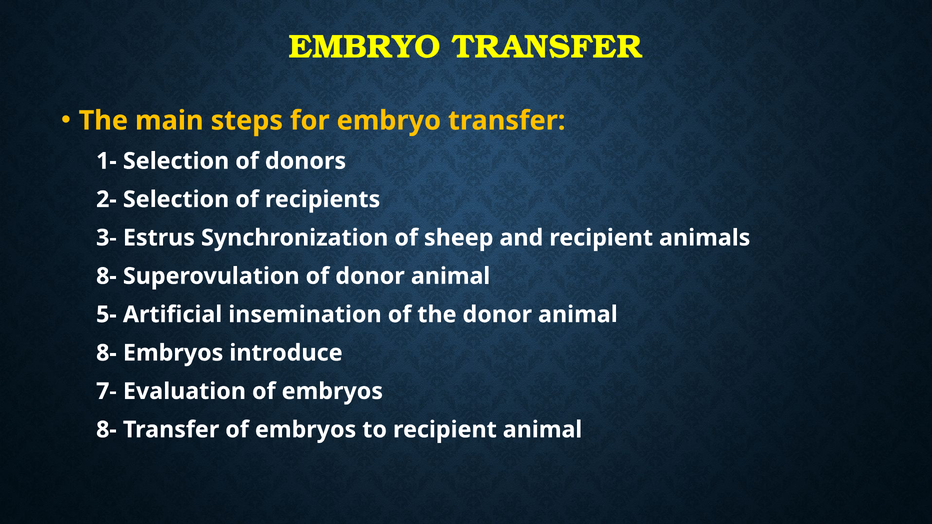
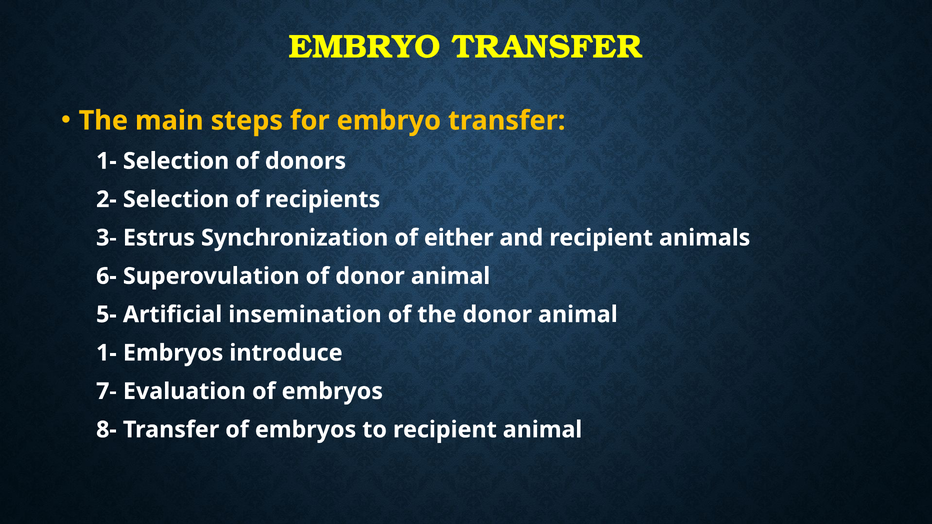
sheep: sheep -> either (459, 238)
8-: 8- -> 6- (106, 276)
8-: 8- -> 1- (106, 353)
